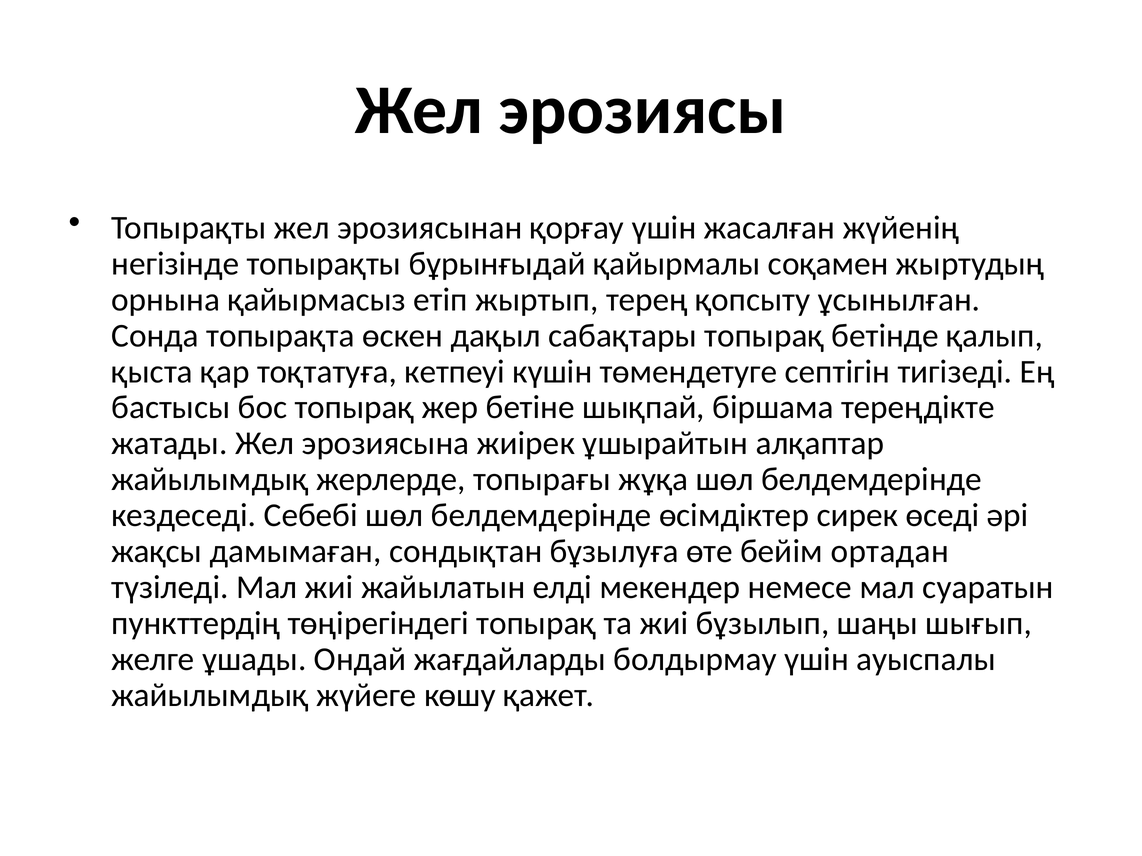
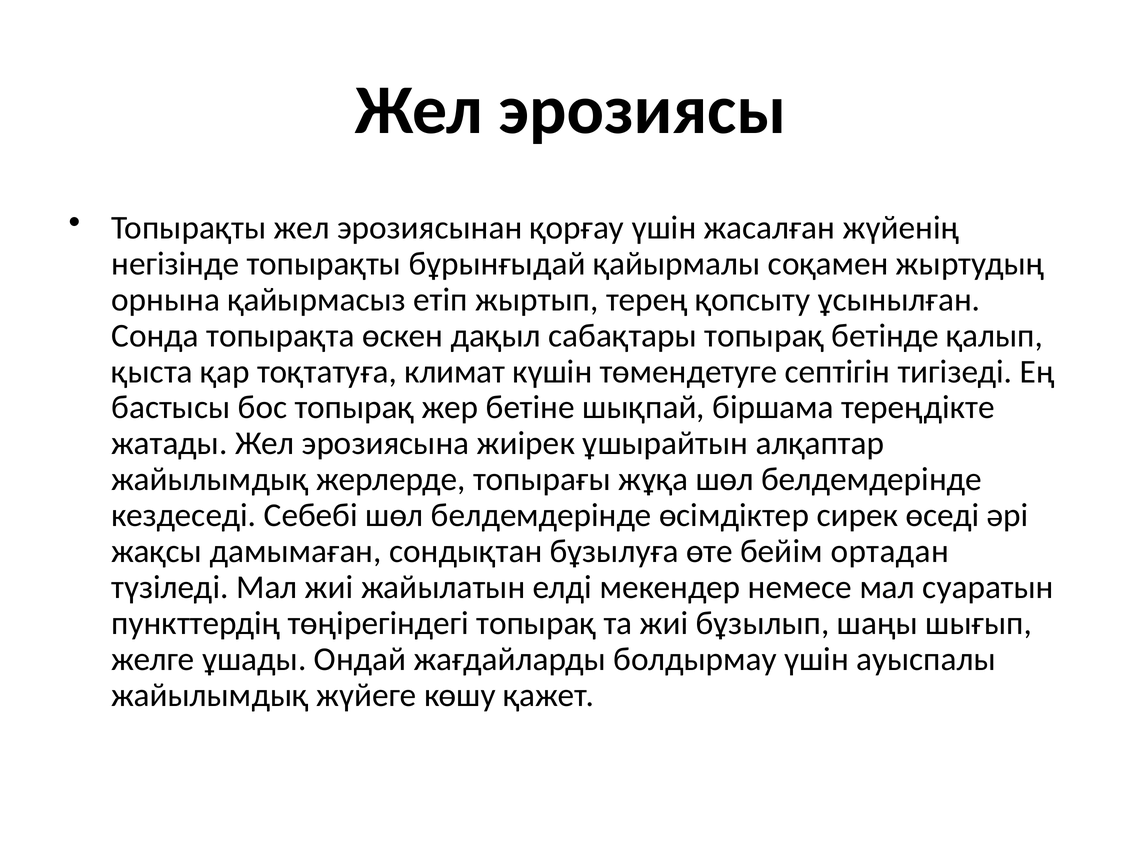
кетпеуі: кетпеуі -> климат (455, 372)
